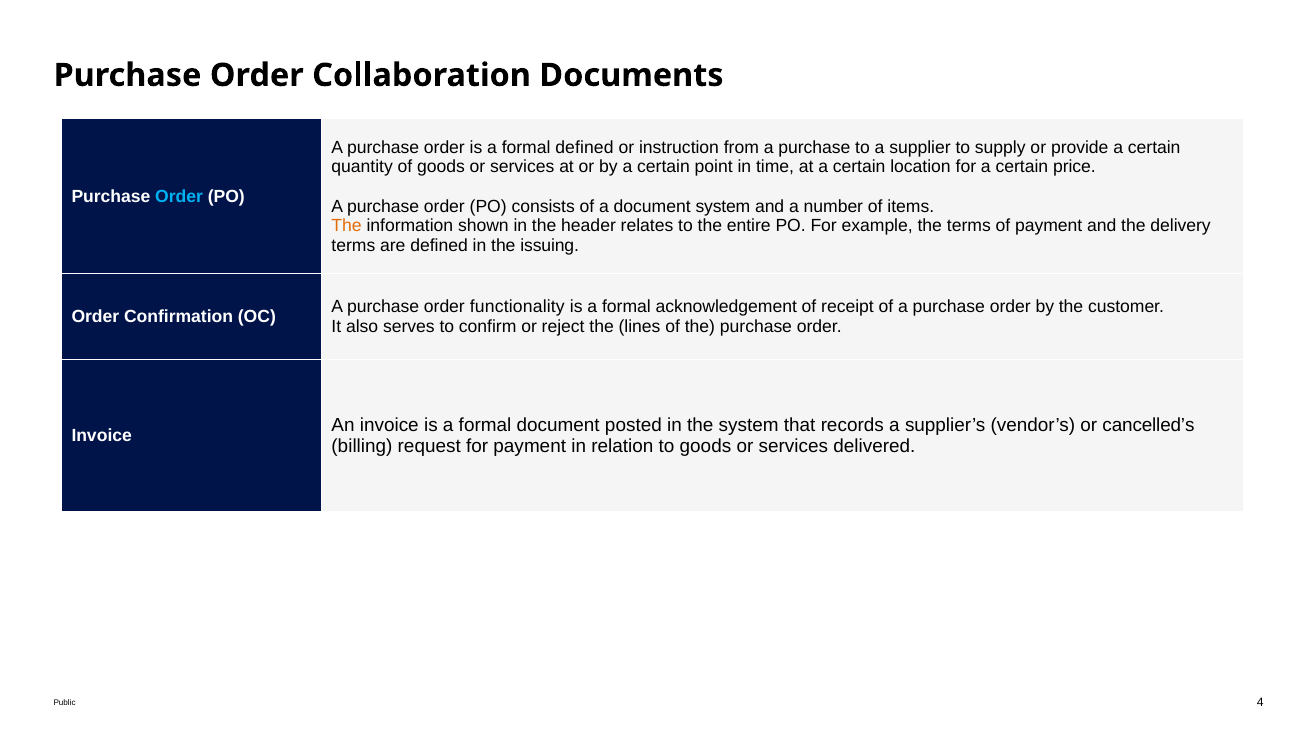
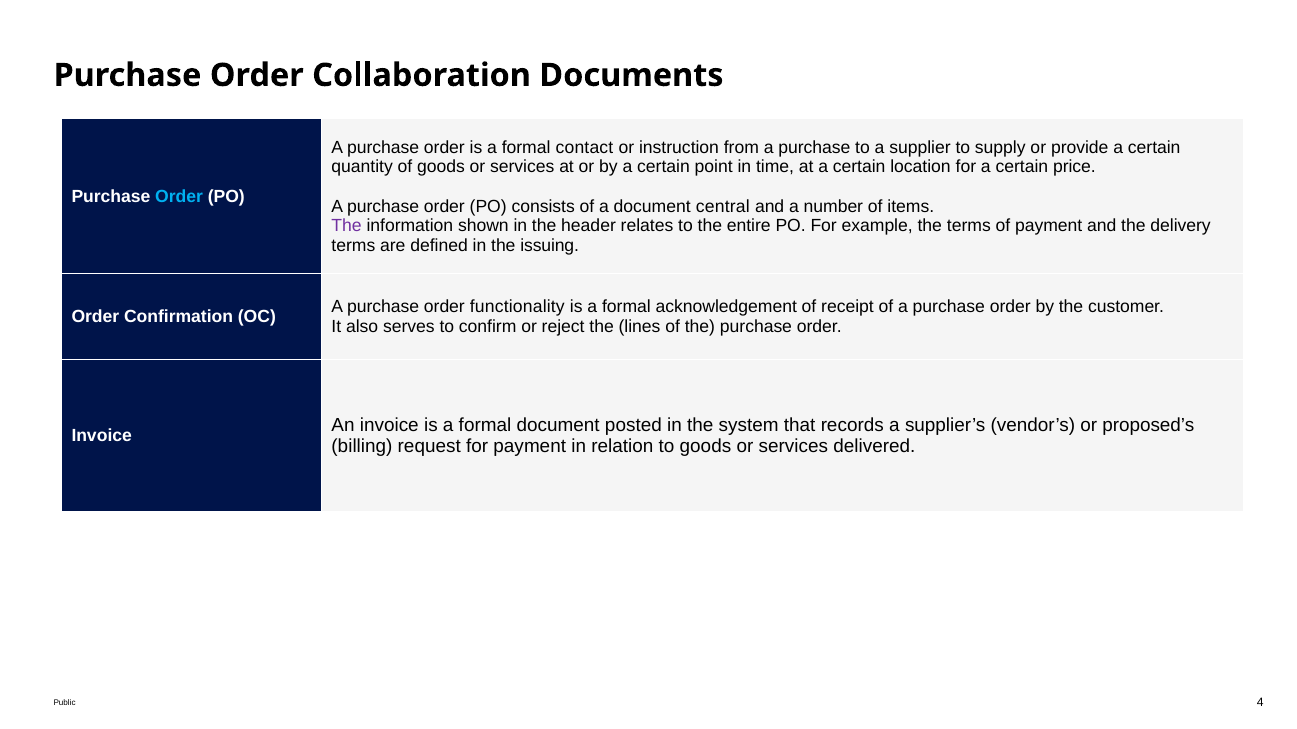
formal defined: defined -> contact (584, 148)
document system: system -> central (723, 206)
The colour: orange -> purple (347, 226)
cancelled’s: cancelled’s -> proposed’s (1148, 426)
